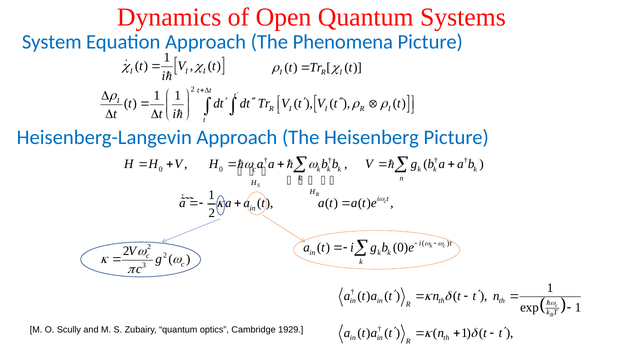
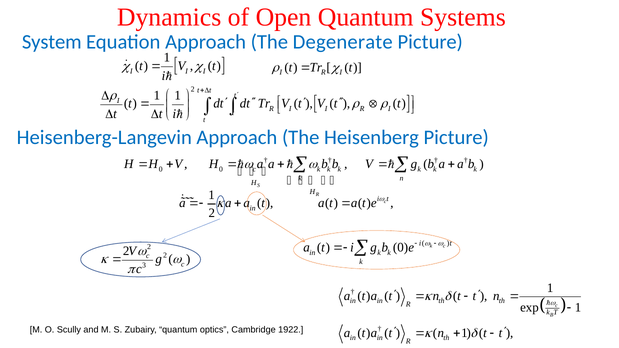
Phenomena: Phenomena -> Degenerate (343, 42)
1929: 1929 -> 1922 (291, 330)
